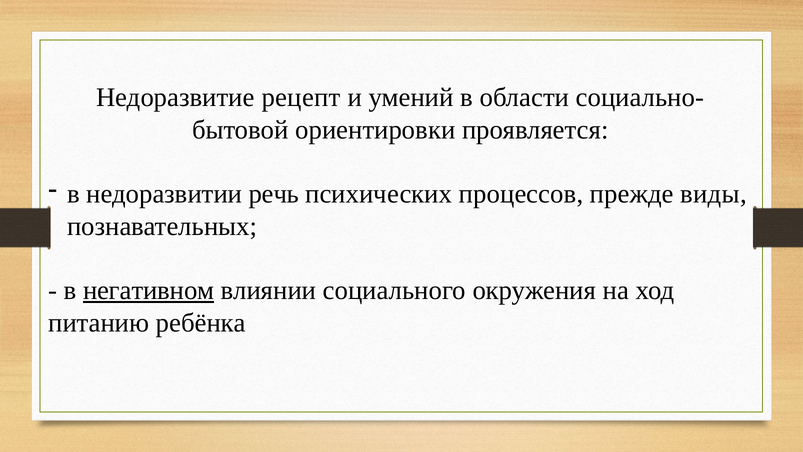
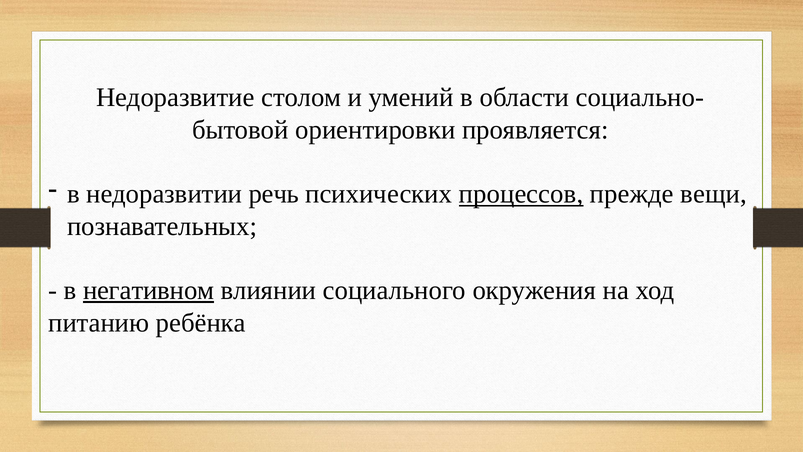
рецепт: рецепт -> столом (301, 98)
процессов underline: none -> present (521, 194)
виды: виды -> вещи (714, 194)
